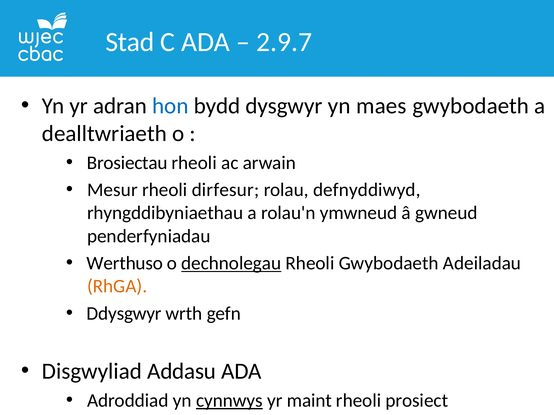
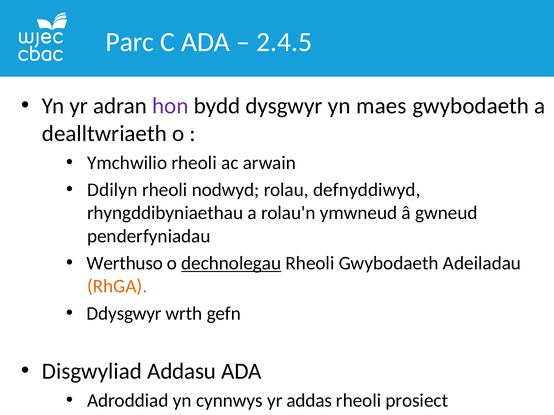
Stad: Stad -> Parc (130, 42)
2.9.7: 2.9.7 -> 2.4.5 (284, 42)
hon colour: blue -> purple (170, 106)
Brosiectau: Brosiectau -> Ymchwilio (127, 163)
Mesur: Mesur -> Ddilyn (112, 190)
dirfesur: dirfesur -> nodwyd (226, 190)
cynnwys underline: present -> none (229, 401)
maint: maint -> addas (309, 401)
